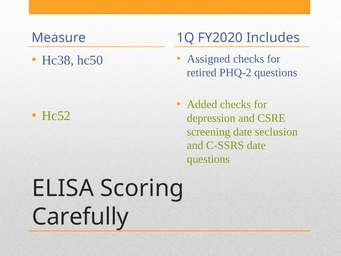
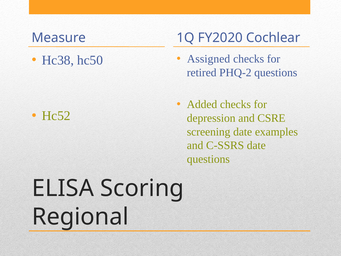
Includes: Includes -> Cochlear (273, 38)
seclusion: seclusion -> examples (276, 132)
Carefully: Carefully -> Regional (80, 216)
